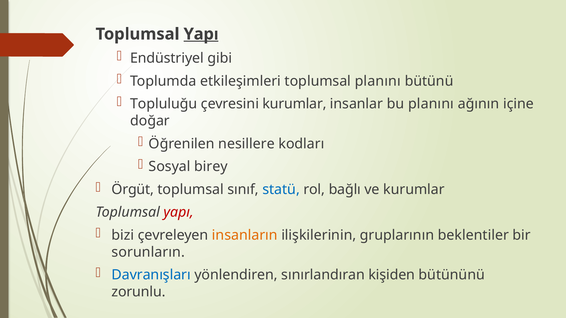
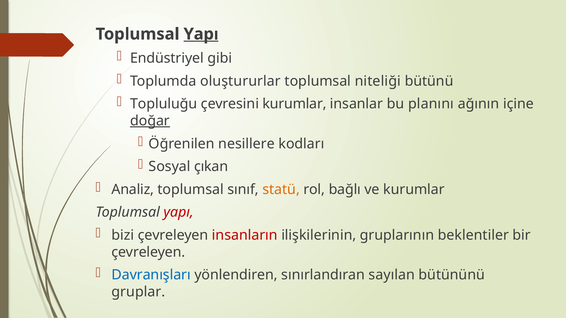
etkileşimleri: etkileşimleri -> oluştururlar (240, 81)
toplumsal planını: planını -> niteliği (378, 81)
doğar underline: none -> present (150, 121)
birey: birey -> çıkan (211, 167)
Örgüt: Örgüt -> Analiz (133, 190)
statü colour: blue -> orange (281, 190)
insanların colour: orange -> red (245, 235)
sorunların: sorunların -> çevreleyen (148, 252)
kişiden: kişiden -> sayılan (392, 275)
zorunlu: zorunlu -> gruplar (138, 292)
